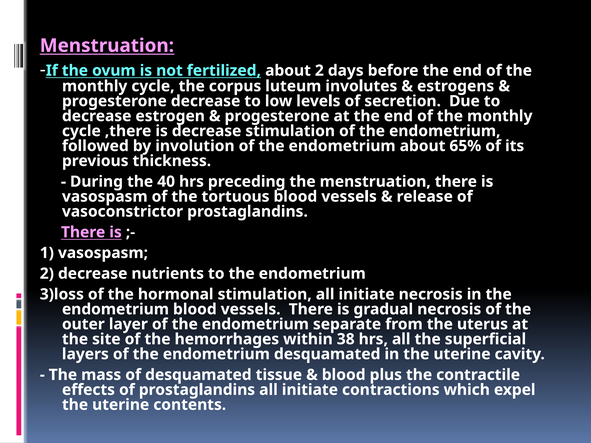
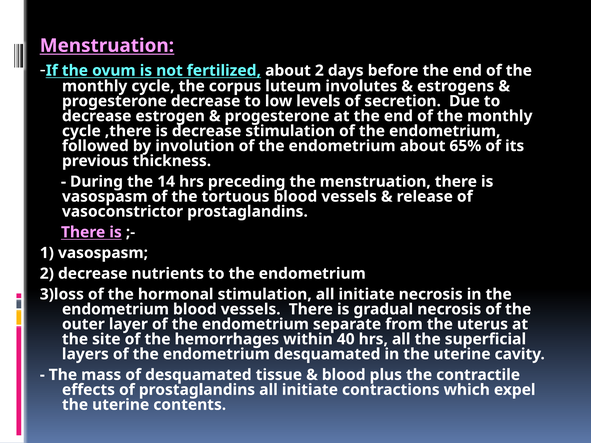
40: 40 -> 14 (166, 182)
38: 38 -> 40 (346, 339)
